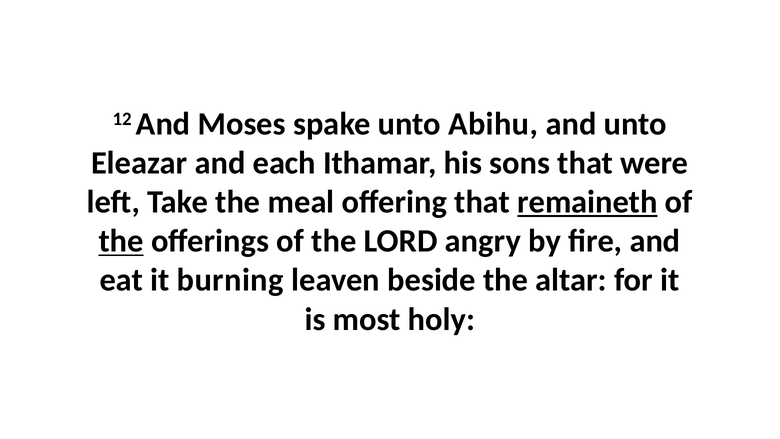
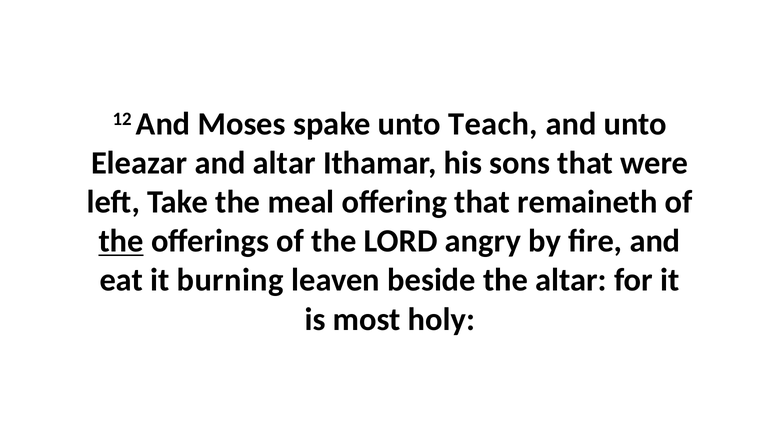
Abihu: Abihu -> Teach (493, 124)
and each: each -> altar (284, 163)
remaineth underline: present -> none (587, 202)
